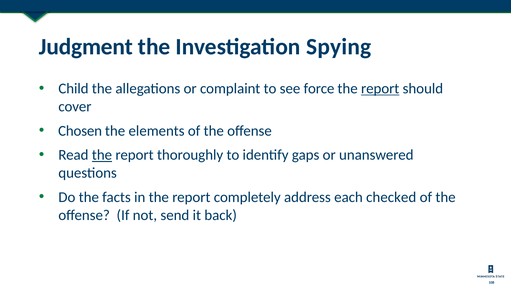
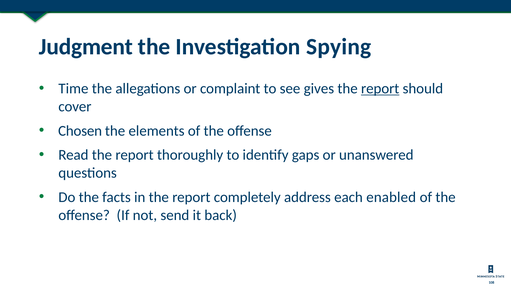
Child: Child -> Time (73, 88)
force: force -> gives (319, 88)
the underline: present -> none (102, 155)
checked: checked -> enabled (391, 197)
